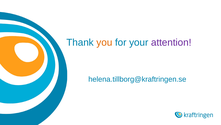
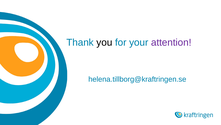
you colour: orange -> black (104, 42)
